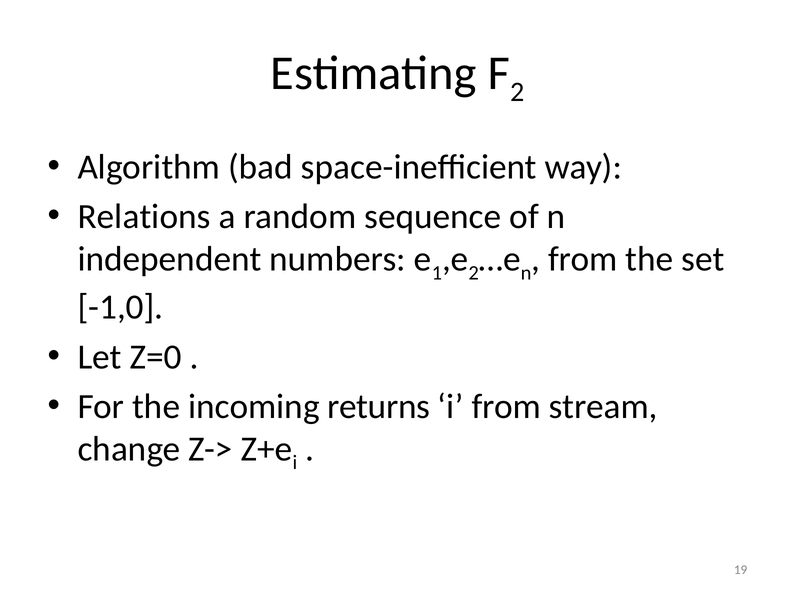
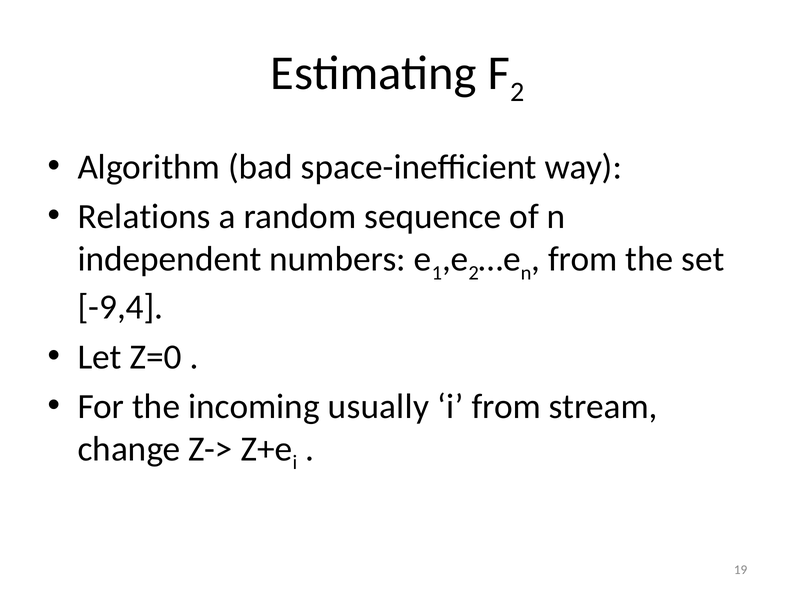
-1,0: -1,0 -> -9,4 (120, 307)
returns: returns -> usually (378, 406)
